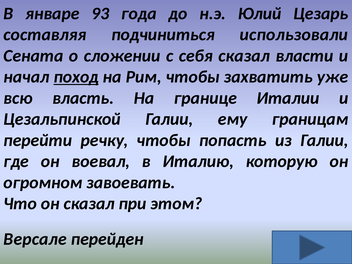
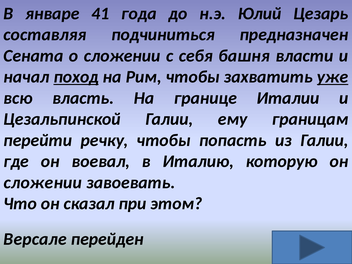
93: 93 -> 41 (100, 14)
использовали: использовали -> предназначен (294, 35)
себя сказал: сказал -> башня (244, 56)
уже underline: none -> present (333, 77)
огромном: огромном -> сложении (43, 182)
